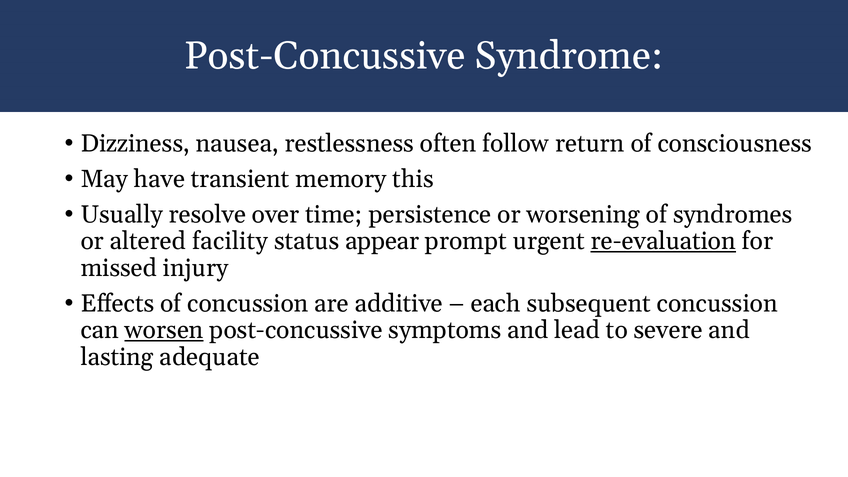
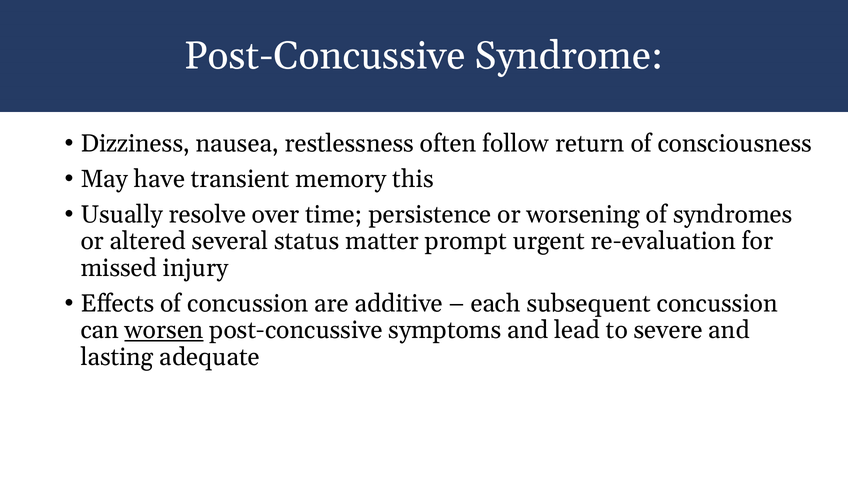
facility: facility -> several (230, 241)
appear: appear -> matter (382, 241)
re-evaluation underline: present -> none (663, 241)
